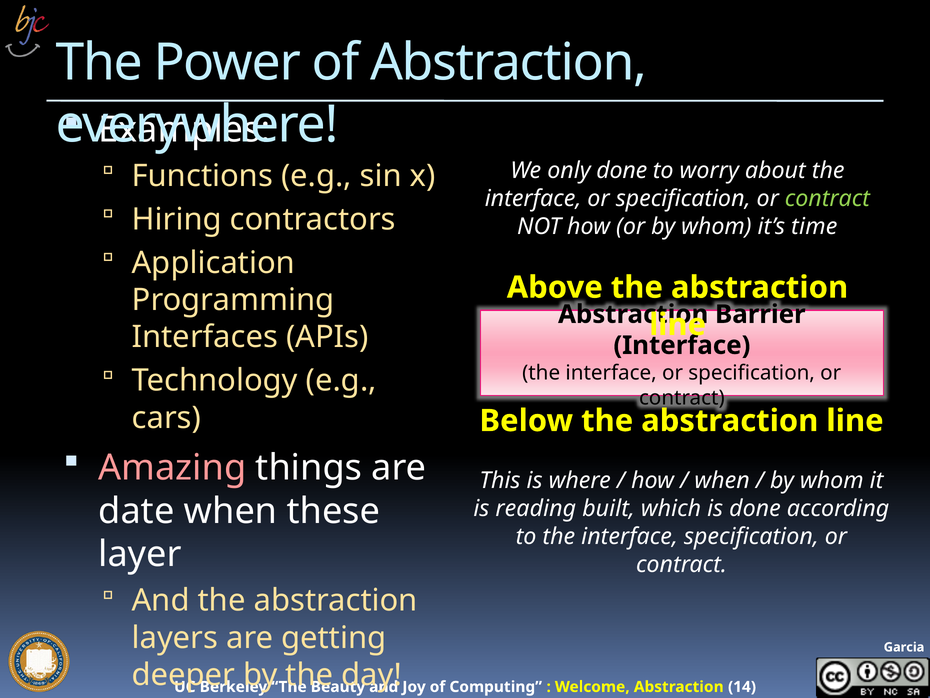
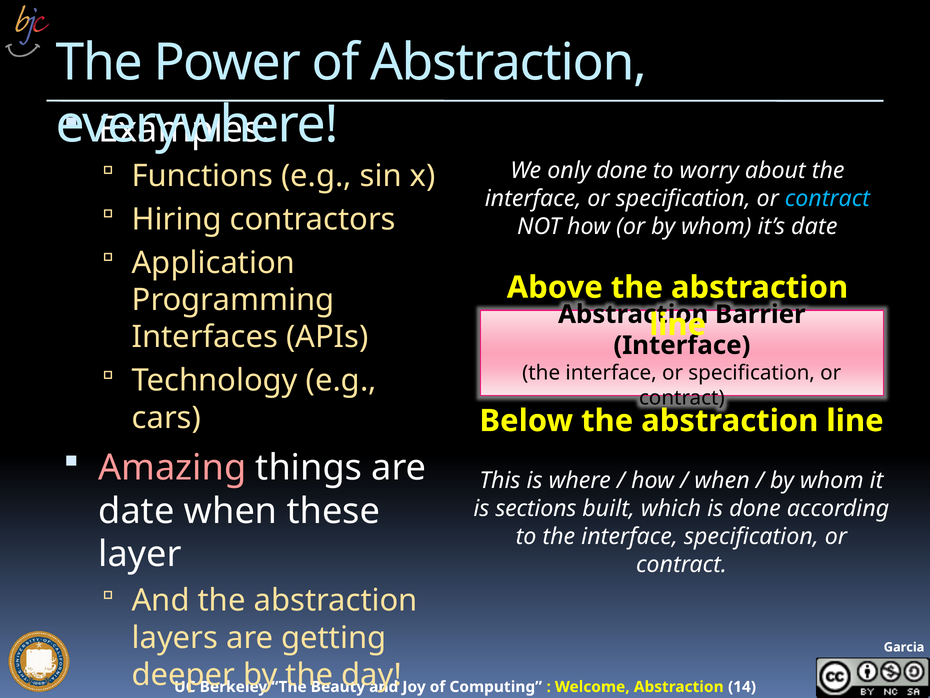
contract colour: light green -> light blue (827, 198)
it’s time: time -> date (814, 226)
reading: reading -> sections (536, 508)
